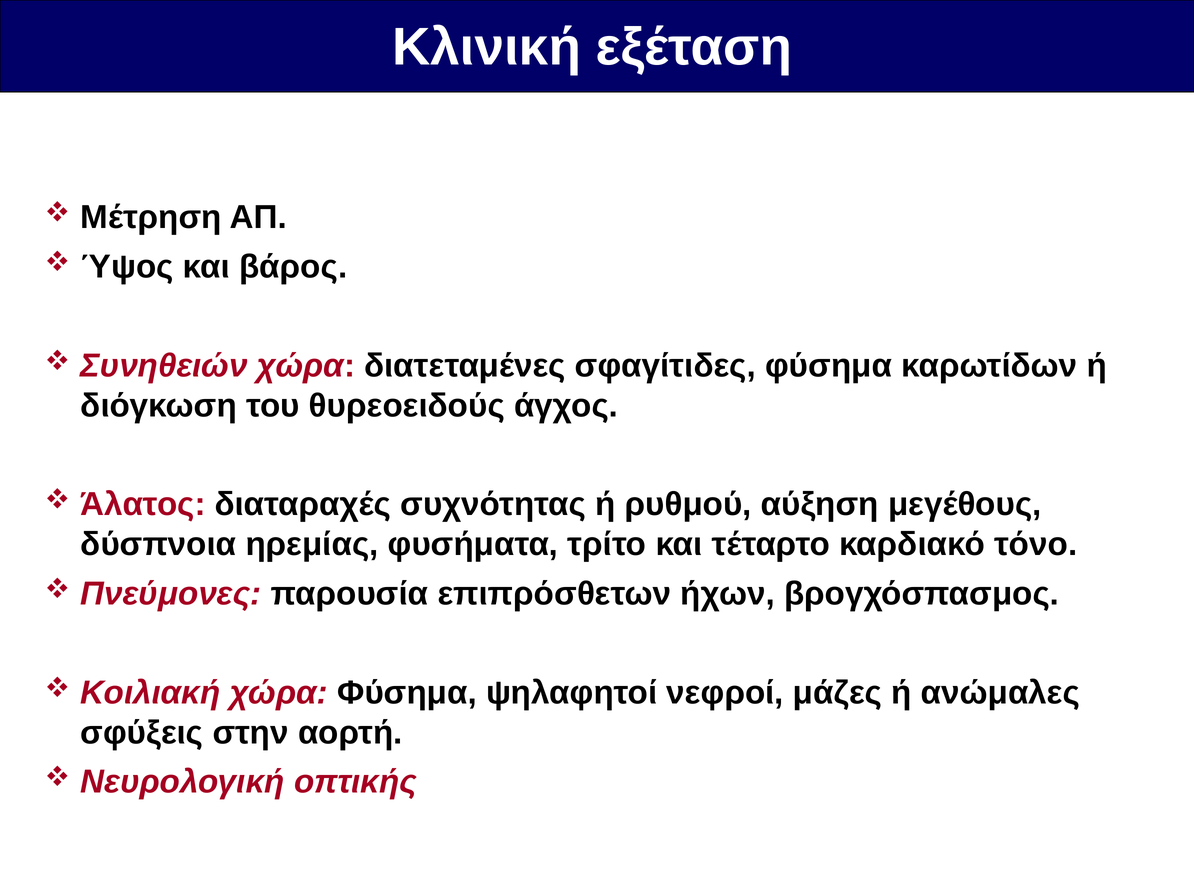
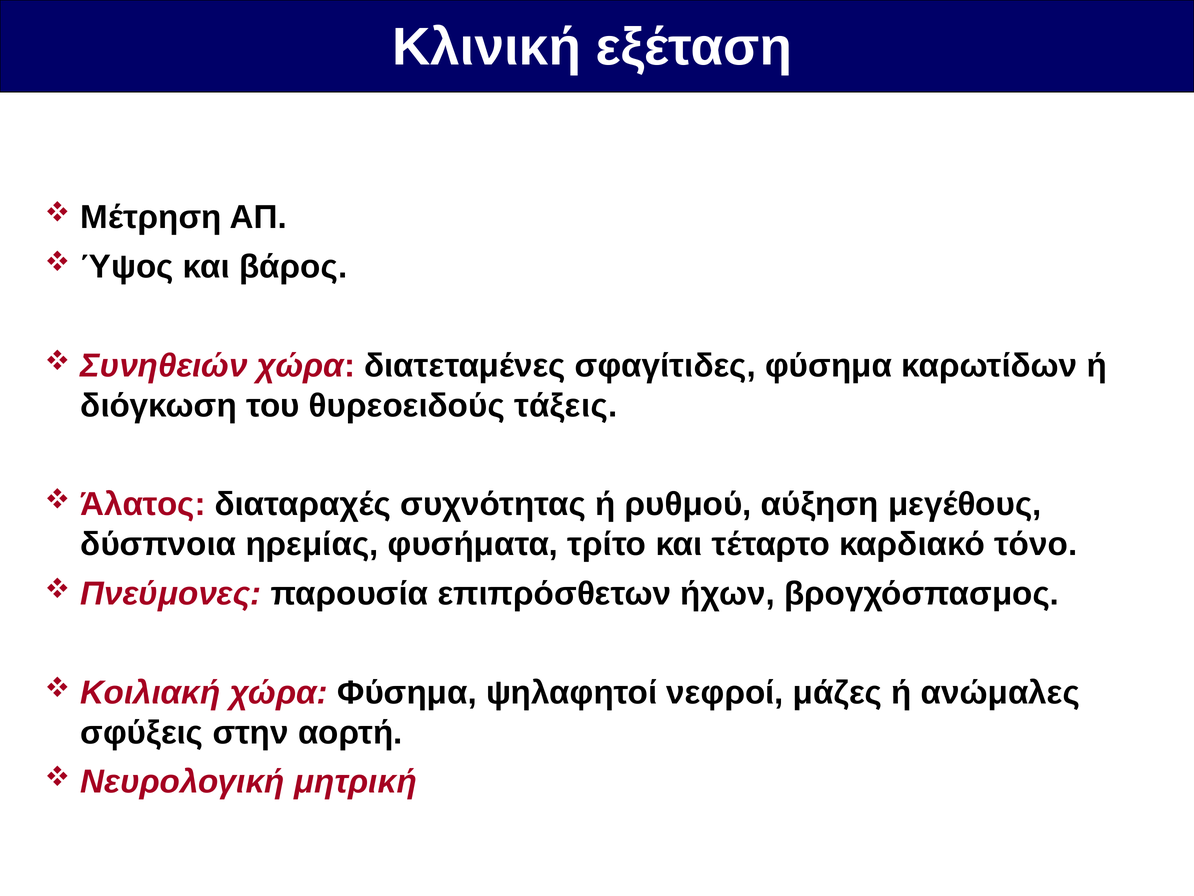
άγχος: άγχος -> τάξεις (566, 405)
οπτικής: οπτικής -> μητρική (355, 782)
